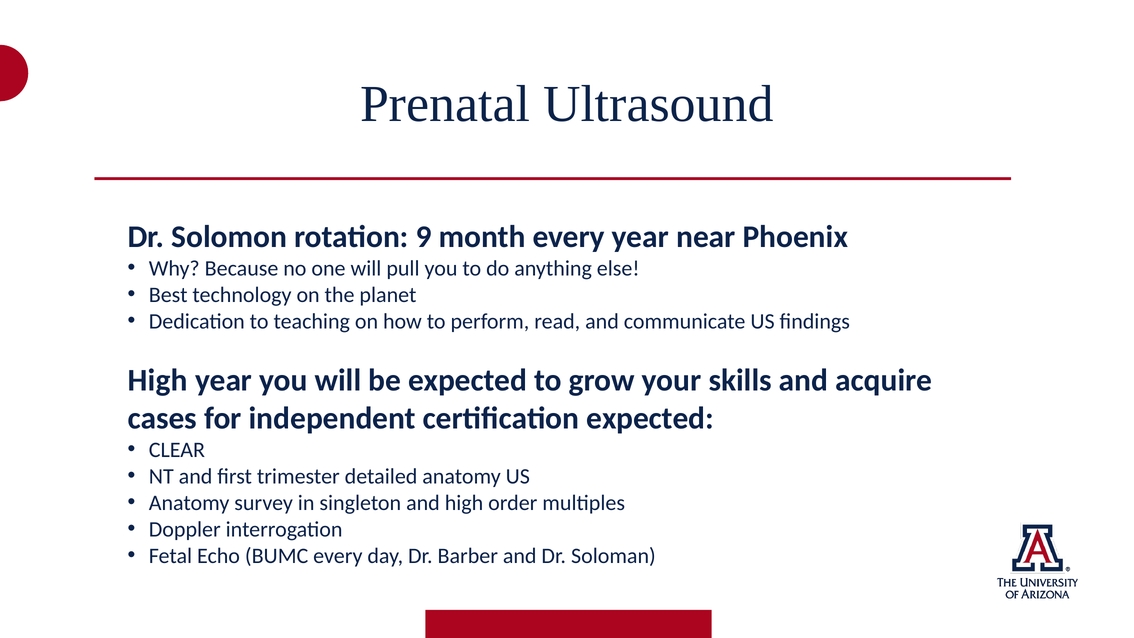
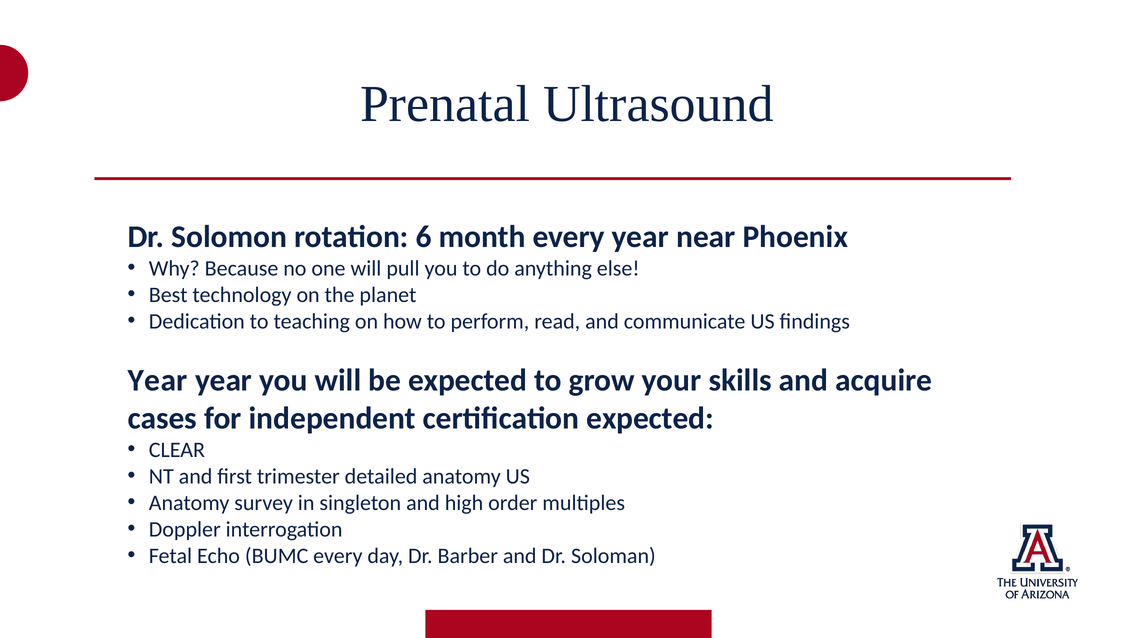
9: 9 -> 6 (424, 237)
High: High -> Year (158, 380)
